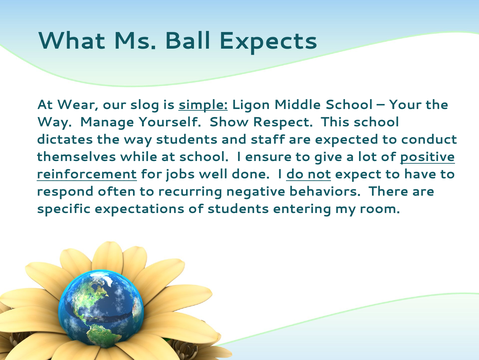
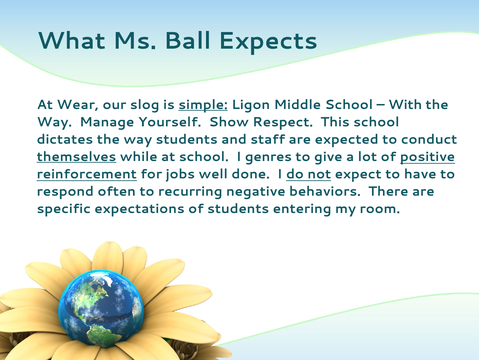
Your: Your -> With (405, 104)
themselves underline: none -> present (76, 156)
ensure: ensure -> genres (268, 156)
